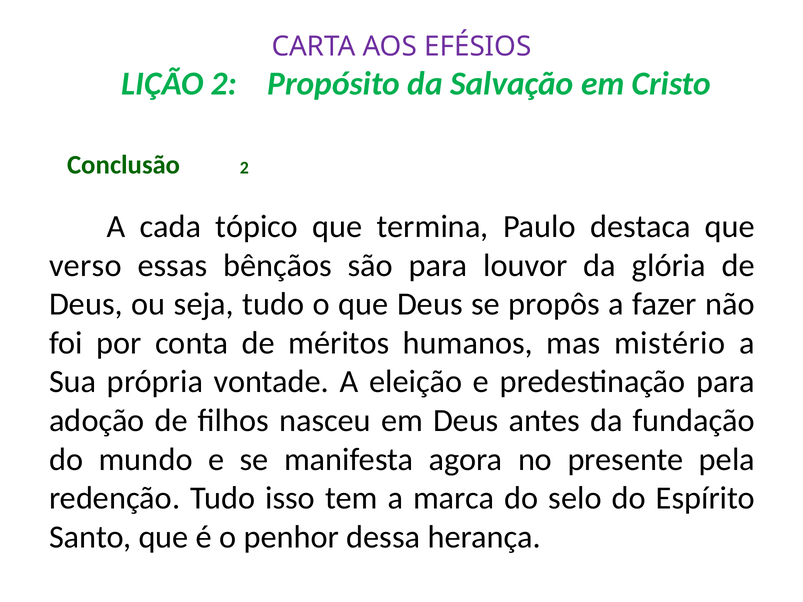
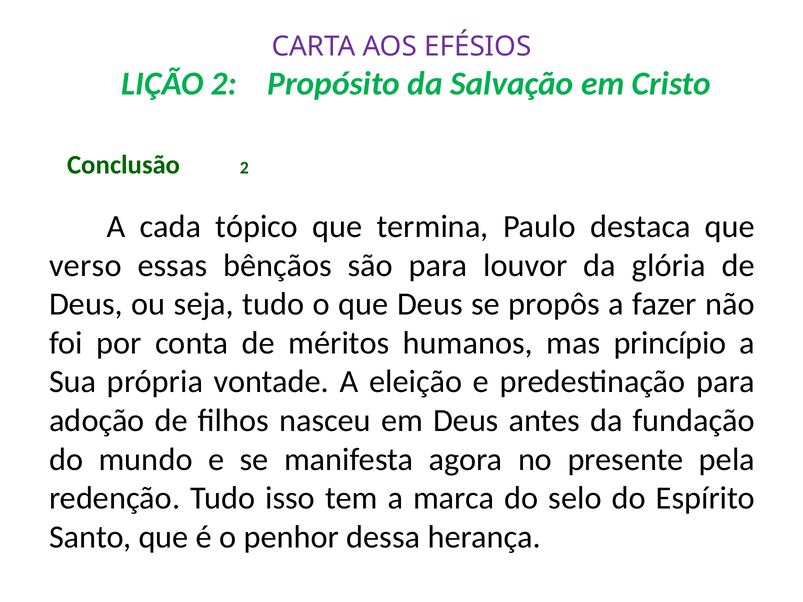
mistério: mistério -> princípio (670, 343)
